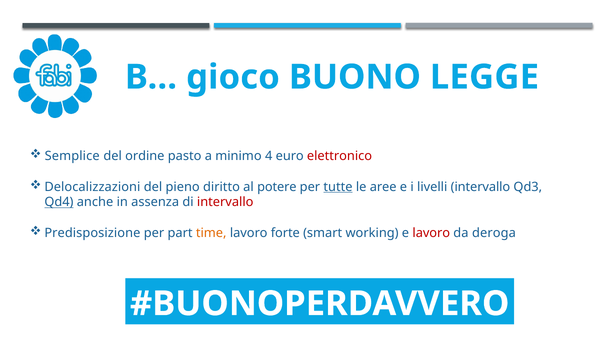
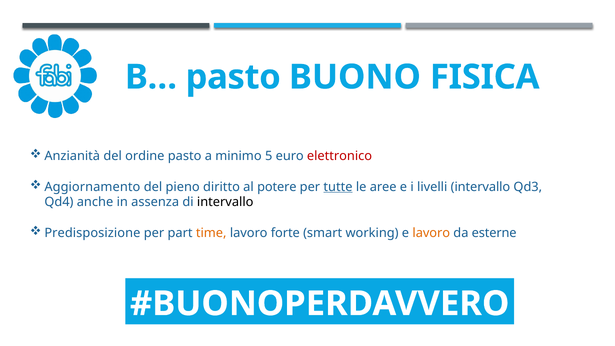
B… gioco: gioco -> pasto (233, 77)
LEGGE: LEGGE -> FISICA (485, 77)
Semplice: Semplice -> Anzianità (72, 156)
4: 4 -> 5 (269, 156)
Delocalizzazioni: Delocalizzazioni -> Aggiornamento (92, 187)
Qd4 underline: present -> none (59, 202)
intervallo colour: red -> black (225, 202)
lavoro colour: red -> orange (431, 233)
deroga: deroga -> esterne (494, 233)
